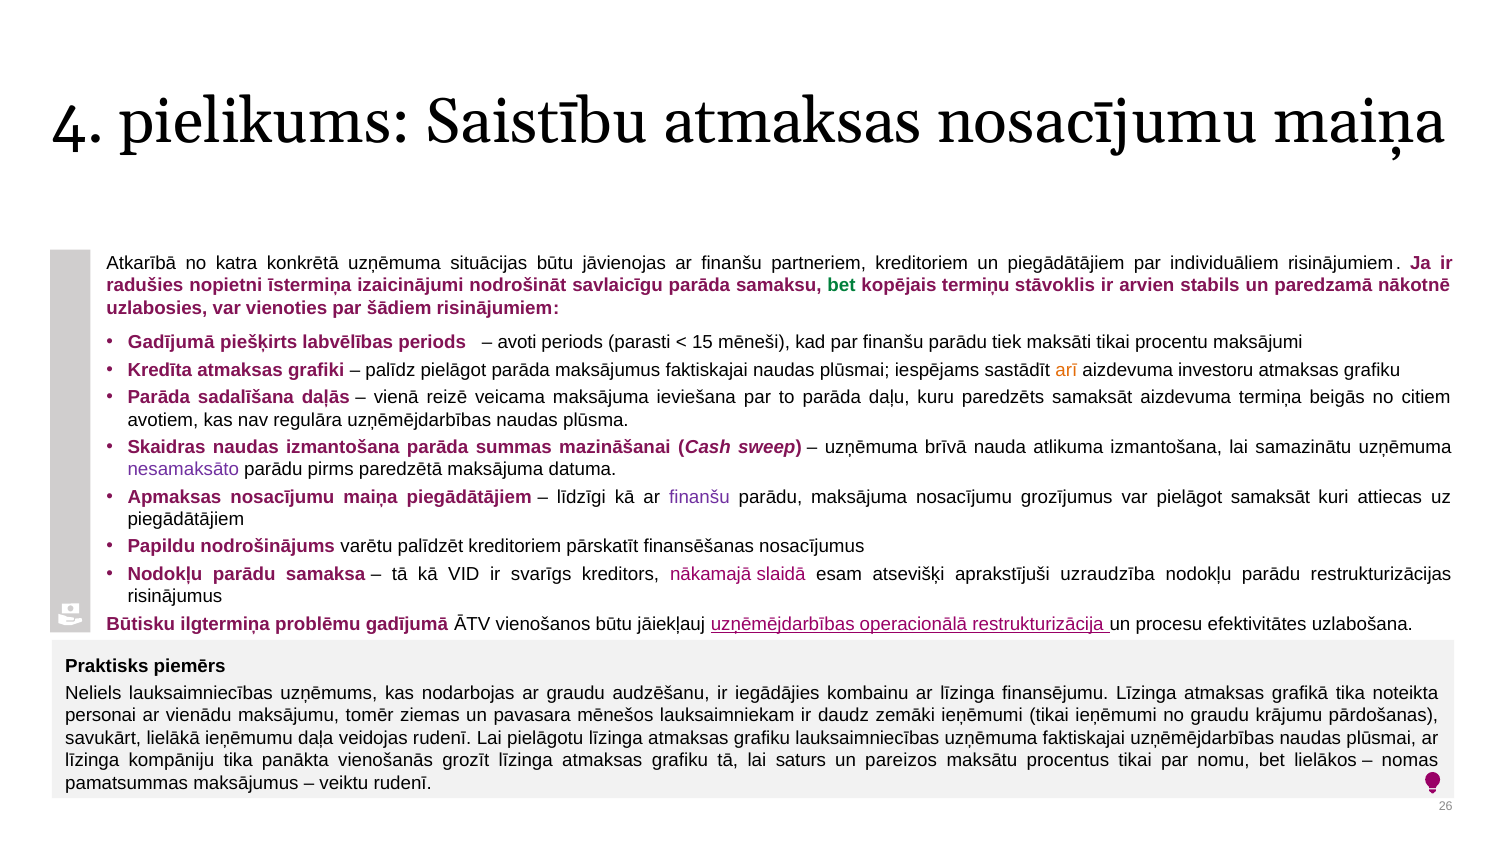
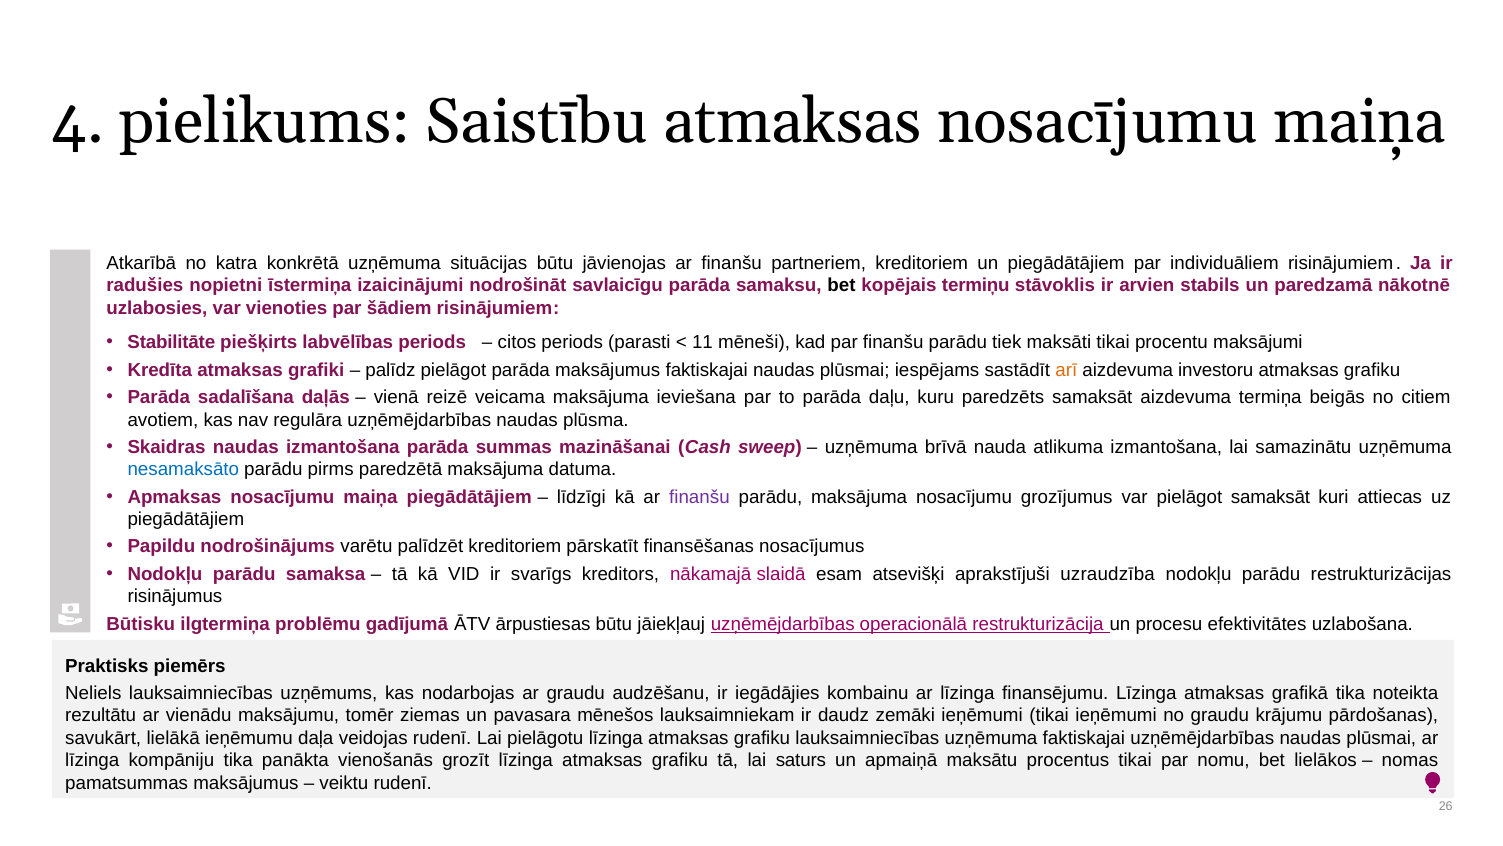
bet colour: green -> black (841, 285)
Gadījumā: Gadījumā -> Stabilitāte (171, 342)
avoti: avoti -> citos (517, 342)
15: 15 -> 11 (702, 342)
nesamaksāto colour: purple -> blue (183, 469)
vienošanos: vienošanos -> ārpustiesas (543, 623)
personai: personai -> rezultātu (101, 715)
pareizos: pareizos -> apmaiņā (901, 760)
